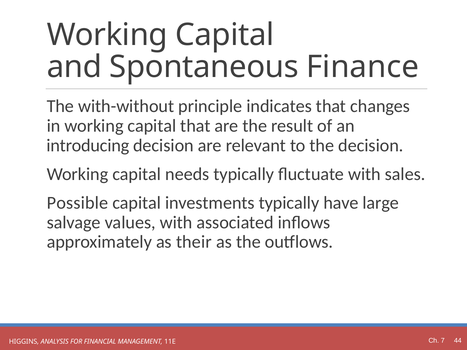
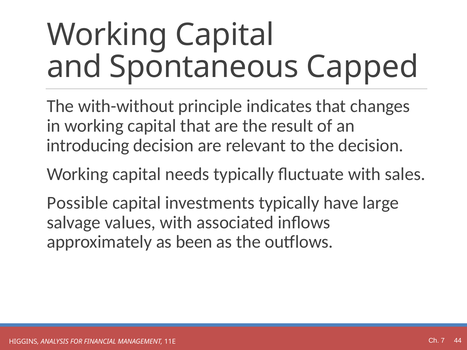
Finance: Finance -> Capped (362, 67)
their: their -> been (194, 242)
